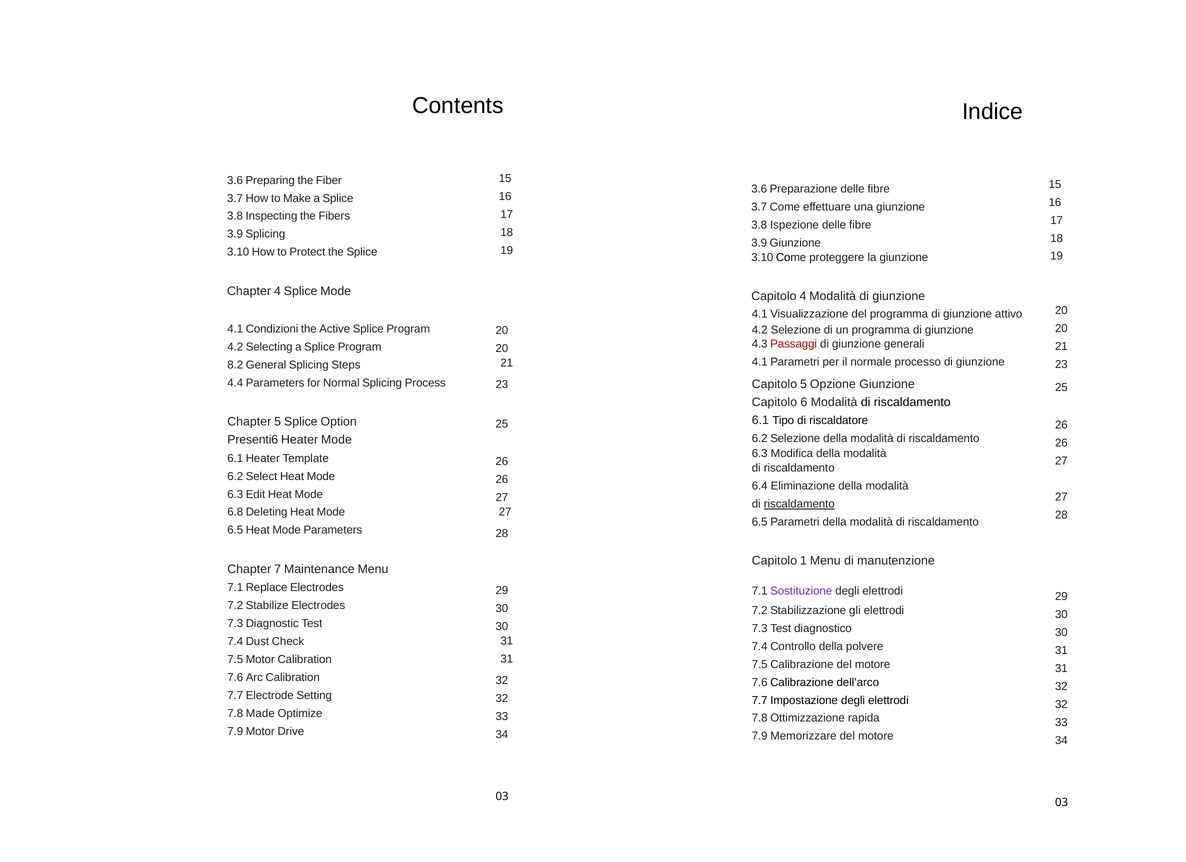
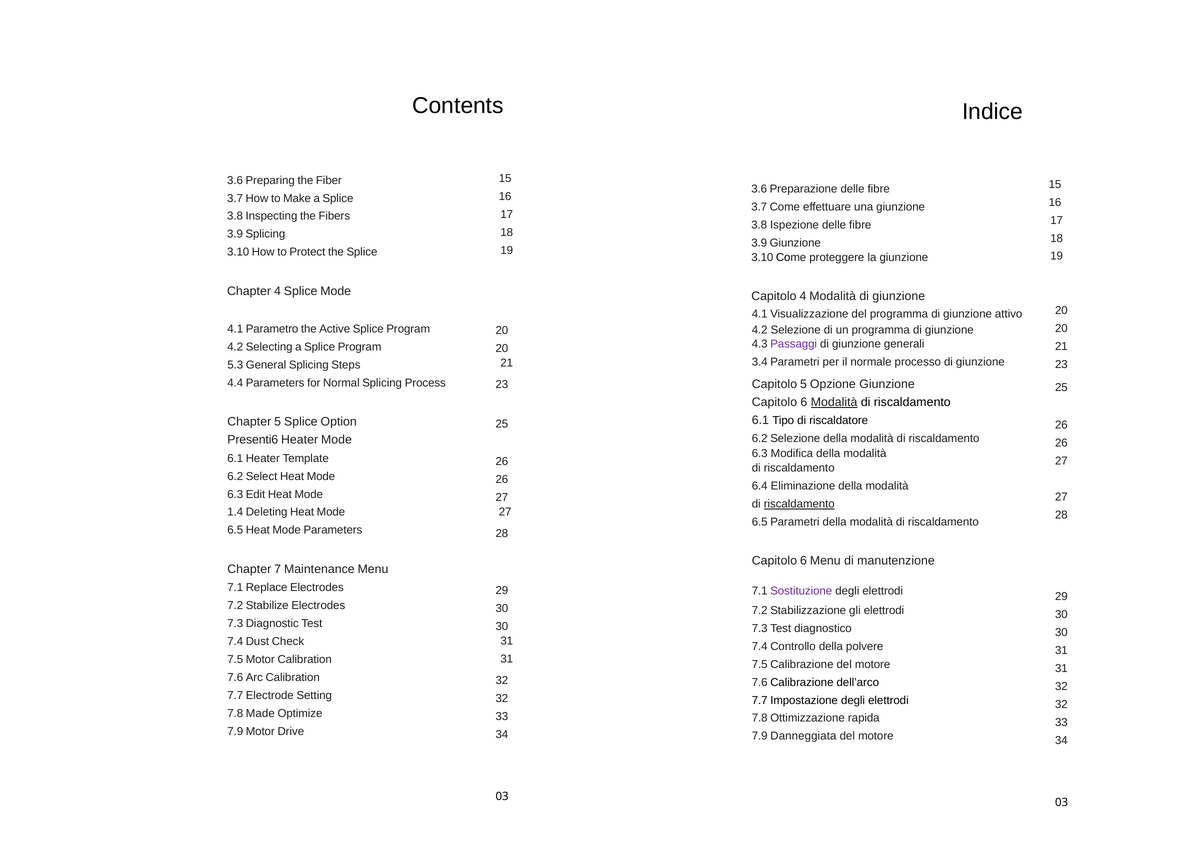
Condizioni: Condizioni -> Parametro (272, 329)
Passaggi colour: red -> purple (794, 344)
4.1: 4.1 -> 3.4 (760, 362)
8.2: 8.2 -> 5.3 (235, 365)
Modalità underline: none -> present (834, 402)
6.8: 6.8 -> 1.4 (235, 512)
1: 1 -> 6 (804, 561)
Memorizzare: Memorizzare -> Danneggiata (803, 736)
